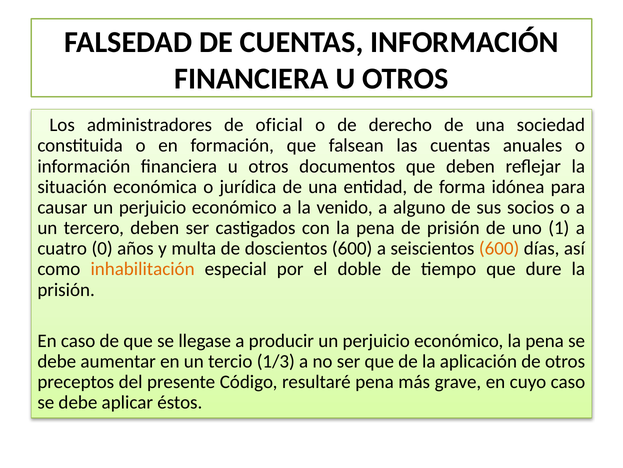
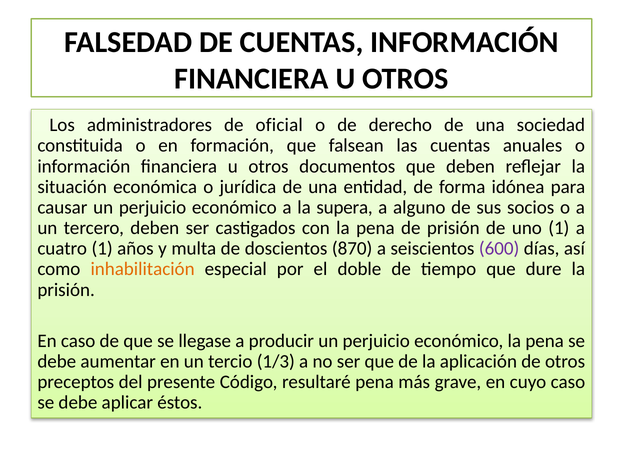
venido: venido -> supera (345, 207)
cuatro 0: 0 -> 1 (102, 248)
doscientos 600: 600 -> 870 (352, 248)
600 colour: orange -> purple (499, 248)
